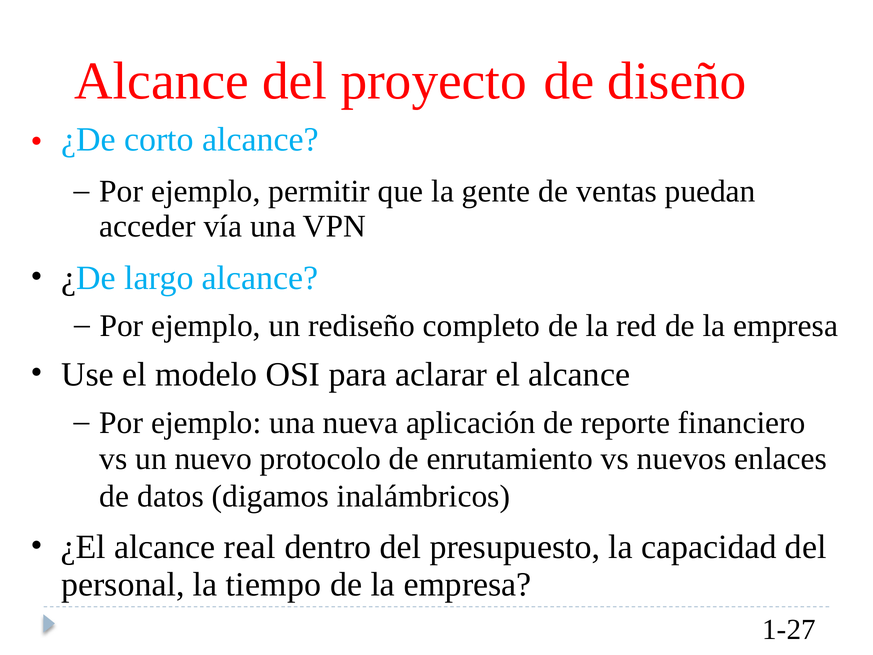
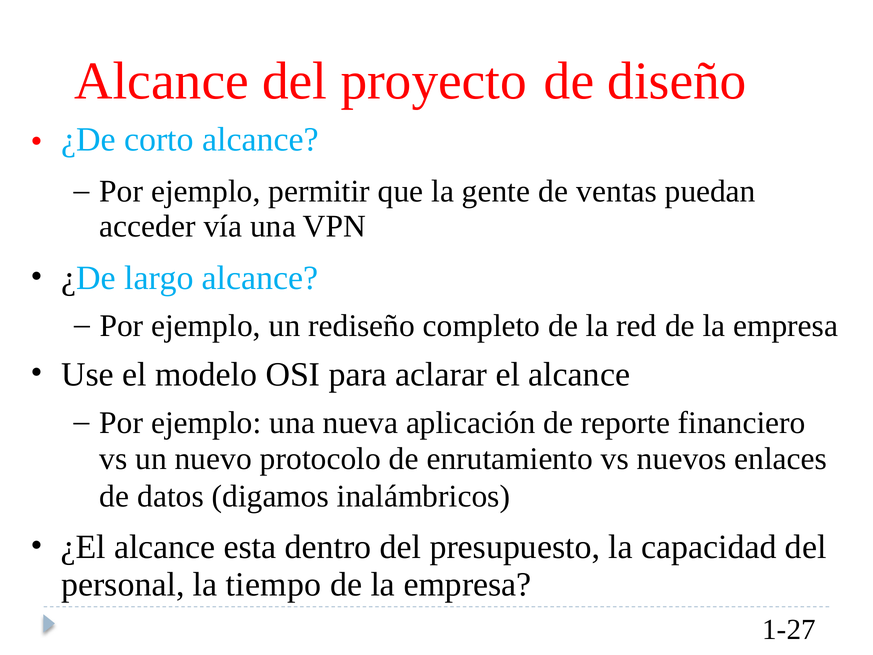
real: real -> esta (250, 547)
